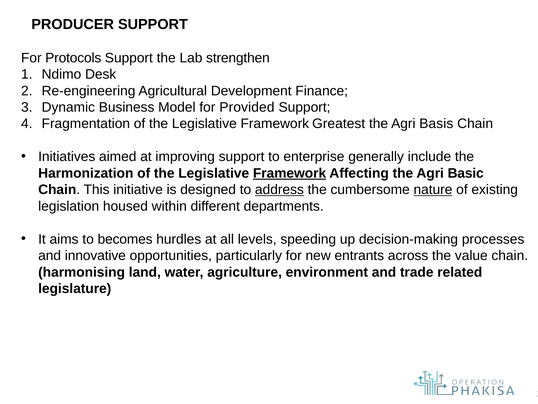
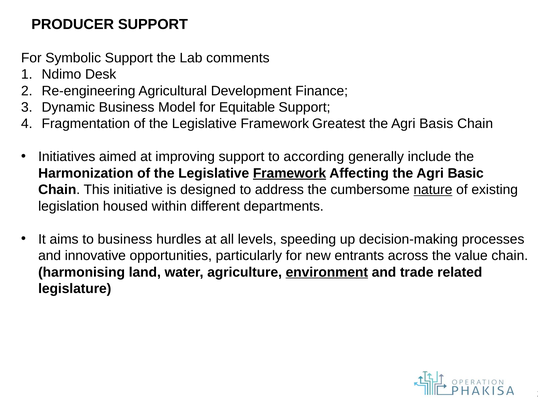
Protocols: Protocols -> Symbolic (73, 58)
strengthen: strengthen -> comments (238, 58)
Provided: Provided -> Equitable (247, 107)
enterprise: enterprise -> according (314, 157)
address underline: present -> none (279, 190)
to becomes: becomes -> business (125, 239)
environment underline: none -> present (327, 272)
